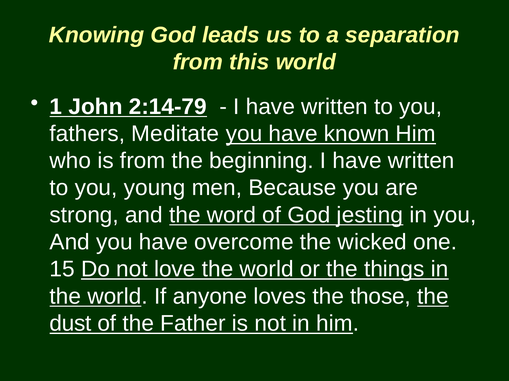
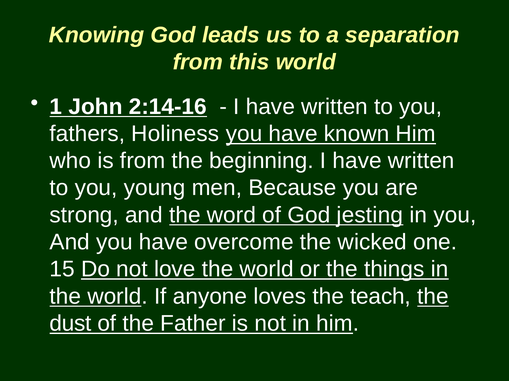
2:14-79: 2:14-79 -> 2:14-16 (168, 107)
Meditate: Meditate -> Holiness (175, 134)
those: those -> teach (381, 297)
